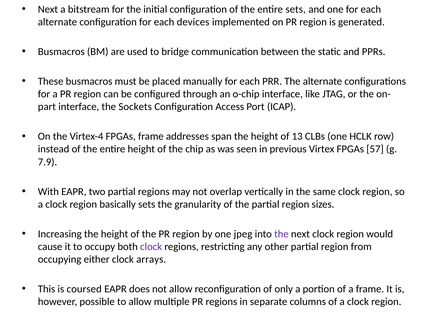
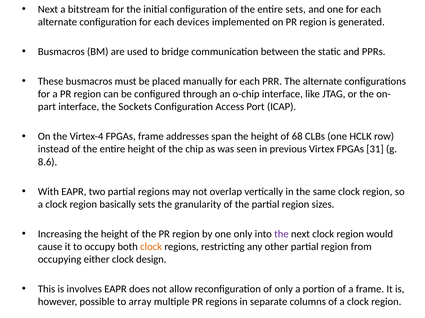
13: 13 -> 68 (297, 137)
57: 57 -> 31 (375, 149)
7.9: 7.9 -> 8.6 (48, 162)
one jpeg: jpeg -> only (243, 234)
clock colour: purple -> orange (151, 247)
arrays: arrays -> design (151, 260)
coursed: coursed -> involves (84, 290)
to allow: allow -> array (140, 302)
